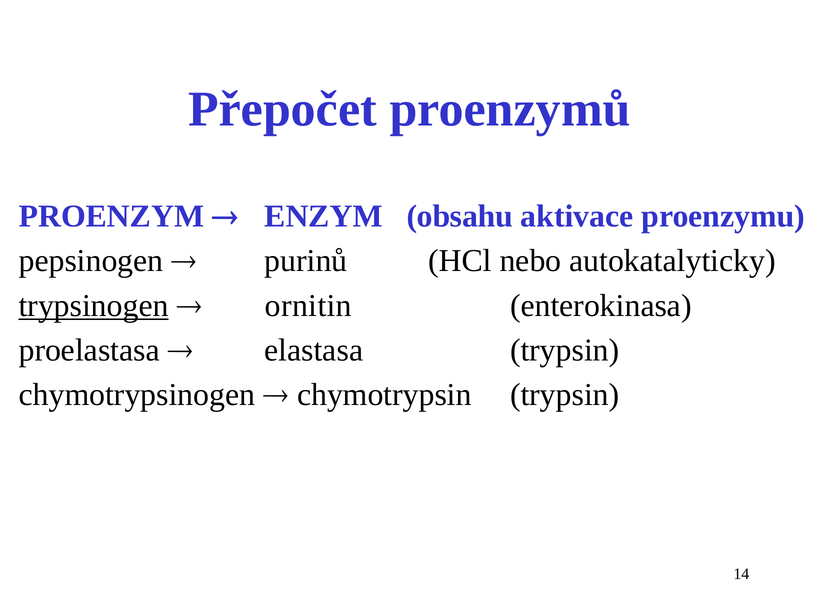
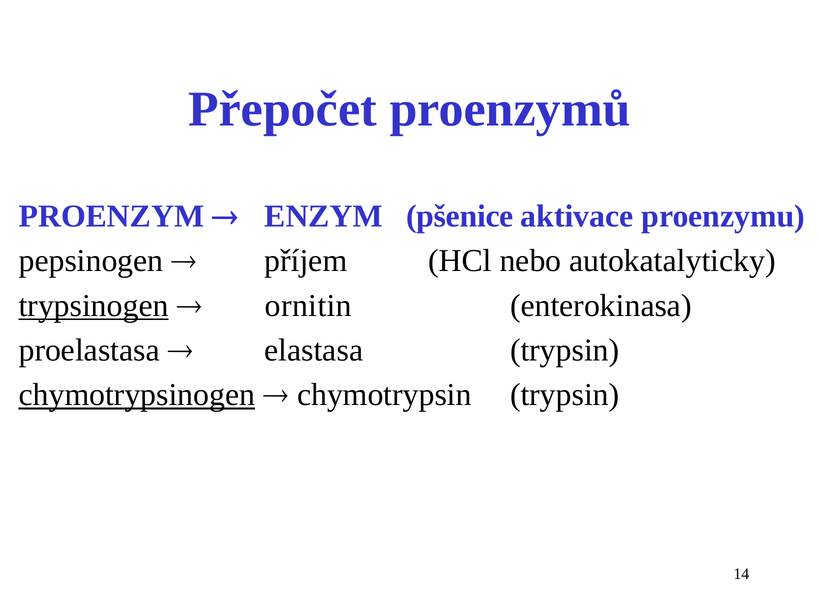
obsahu: obsahu -> pšenice (460, 216)
purinů: purinů -> příjem (306, 261)
chymotrypsinogen underline: none -> present (137, 395)
